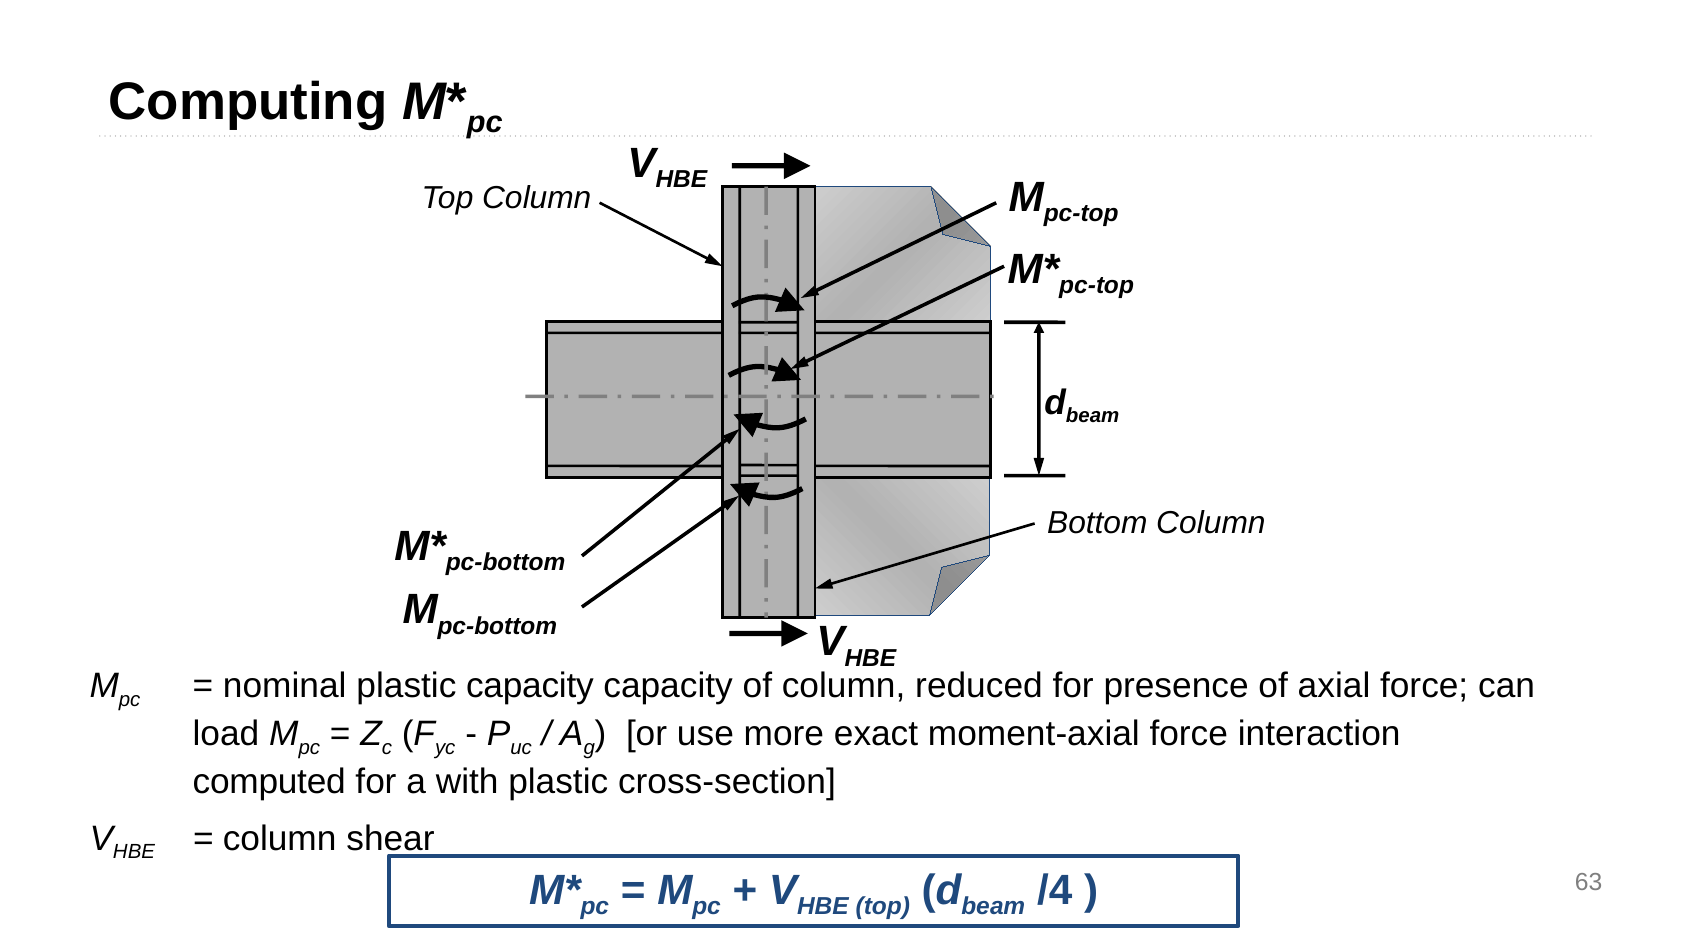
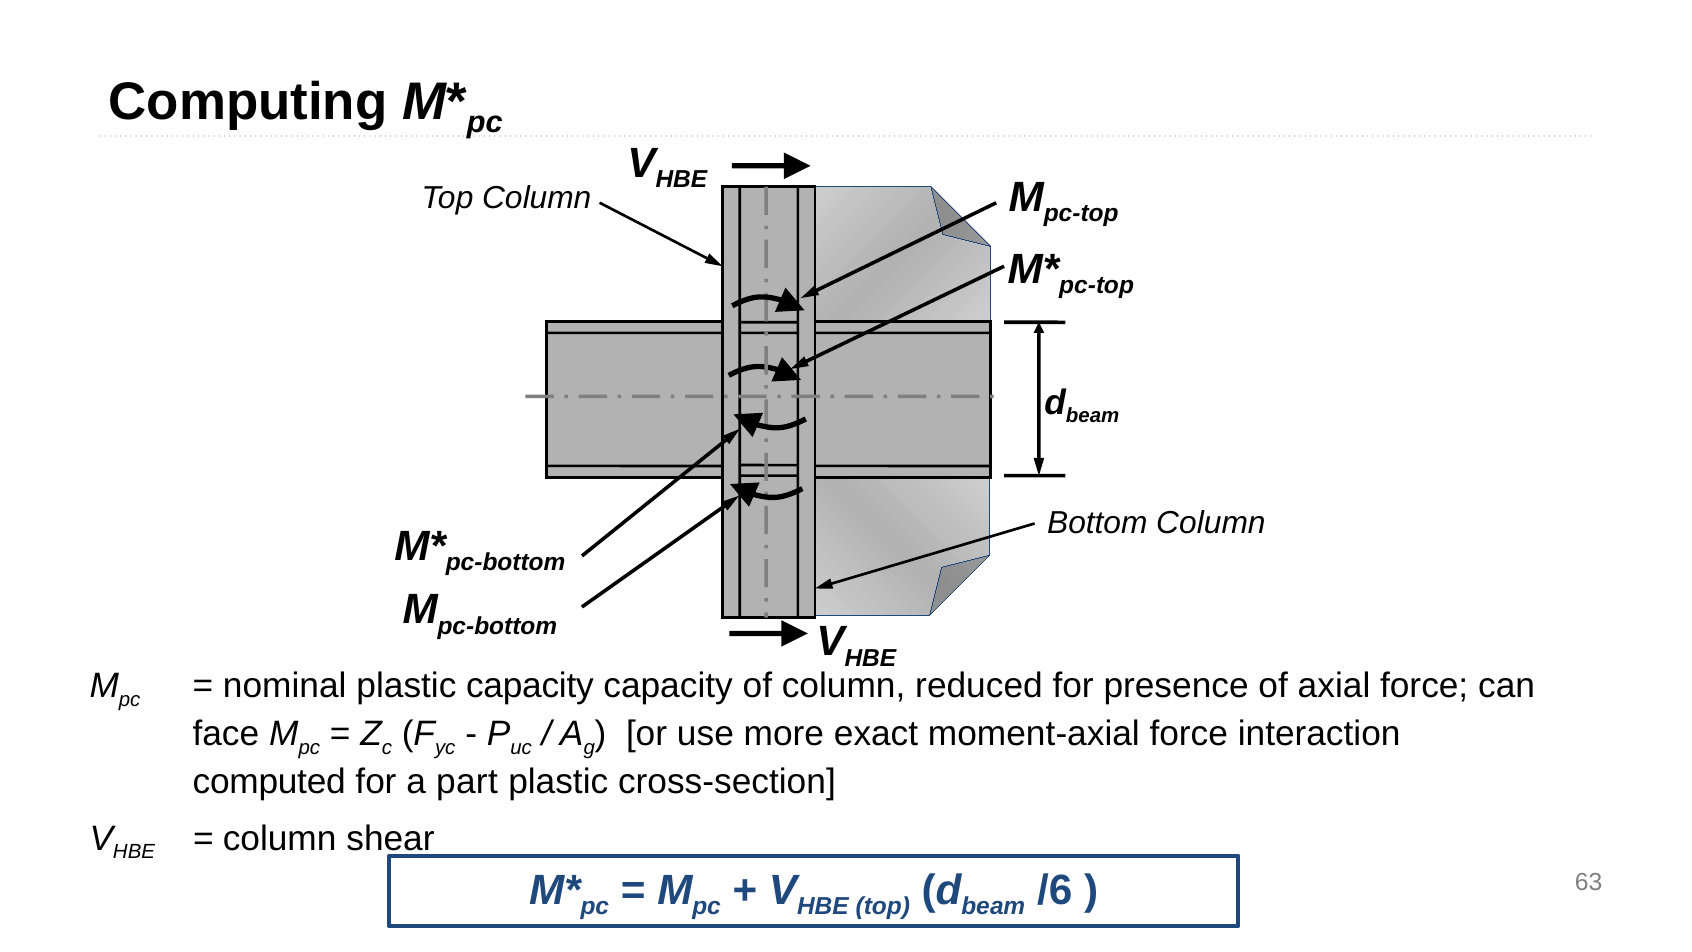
load: load -> face (226, 734)
with: with -> part (467, 782)
/4: /4 -> /6 (1055, 890)
